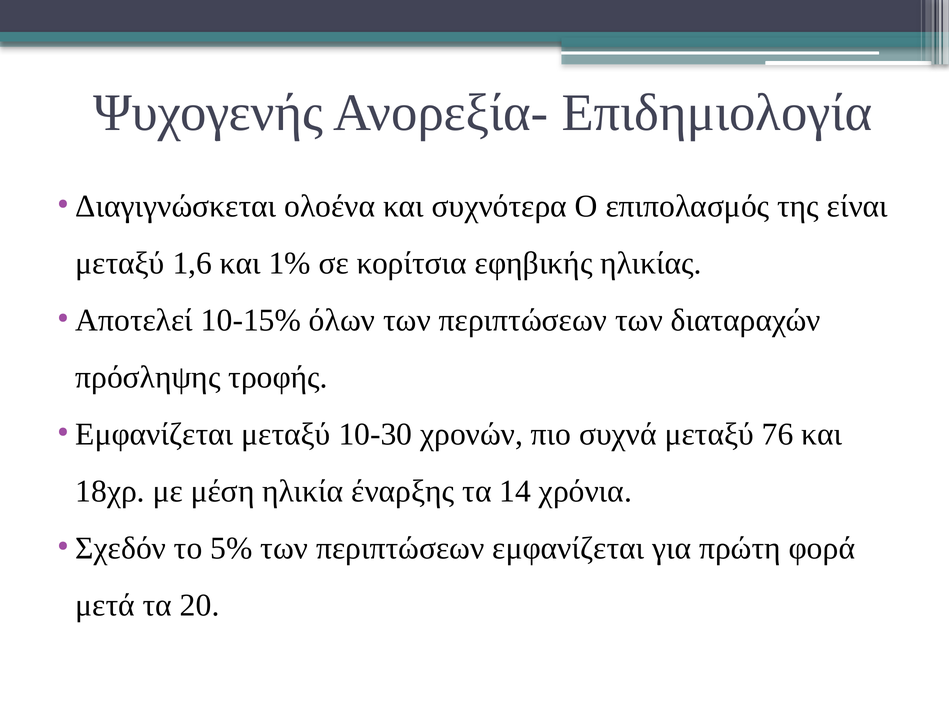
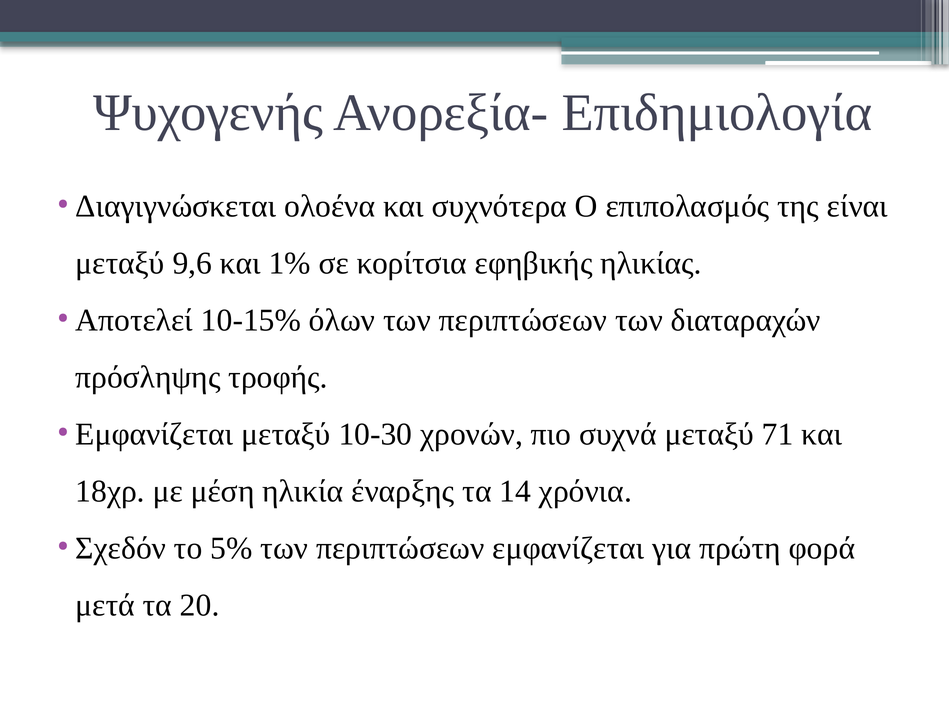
1,6: 1,6 -> 9,6 (192, 263)
76: 76 -> 71 (778, 434)
